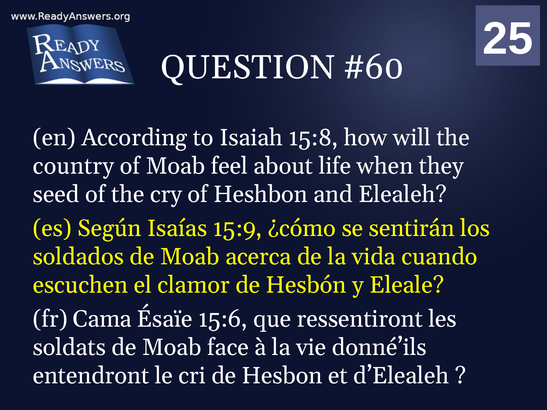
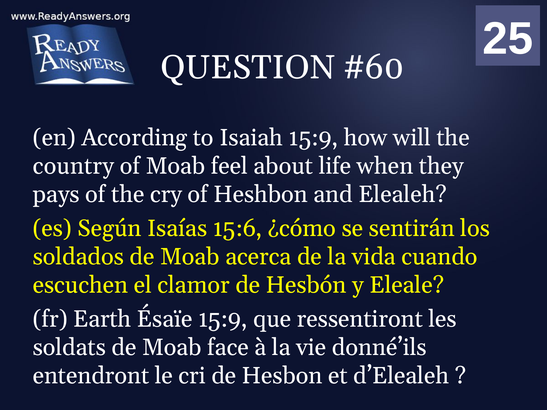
Isaiah 15:8: 15:8 -> 15:9 (313, 138)
seed: seed -> pays (56, 194)
15:9: 15:9 -> 15:6 (238, 229)
Cama: Cama -> Earth (102, 319)
Ésaïe 15:6: 15:6 -> 15:9 (223, 319)
